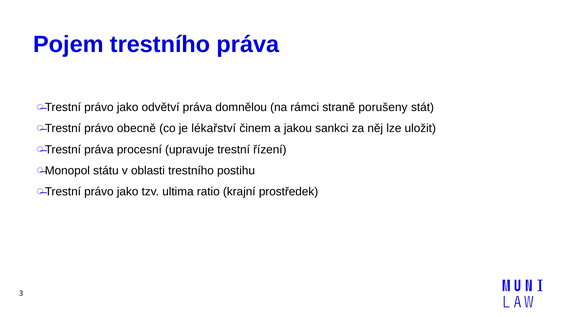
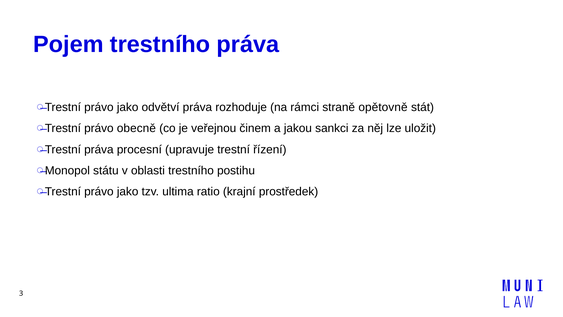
domnělou: domnělou -> rozhoduje (241, 107)
porušeny: porušeny -> opětovně (383, 107)
lékařství: lékařství -> veřejnou (214, 128)
